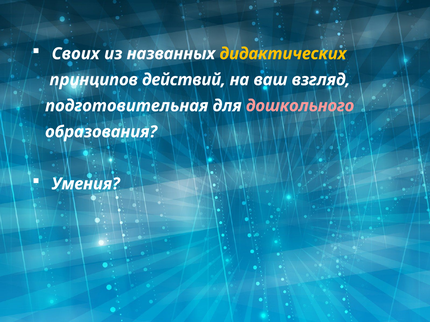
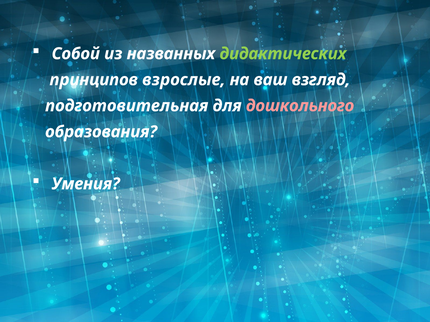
Своих: Своих -> Собой (76, 54)
дидактических colour: yellow -> light green (283, 54)
действий: действий -> взрослые (184, 80)
